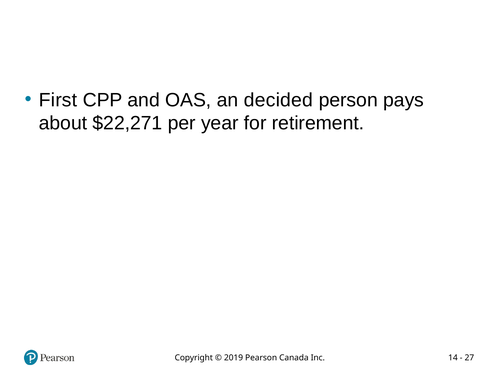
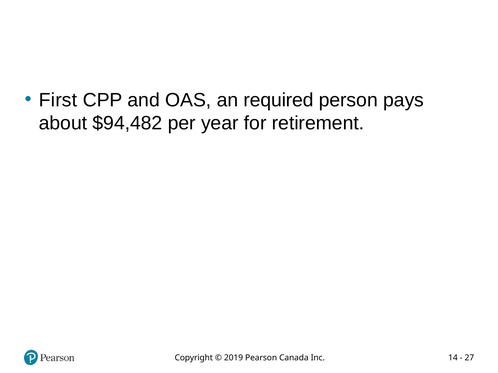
decided: decided -> required (279, 100)
$22,271: $22,271 -> $94,482 (127, 123)
